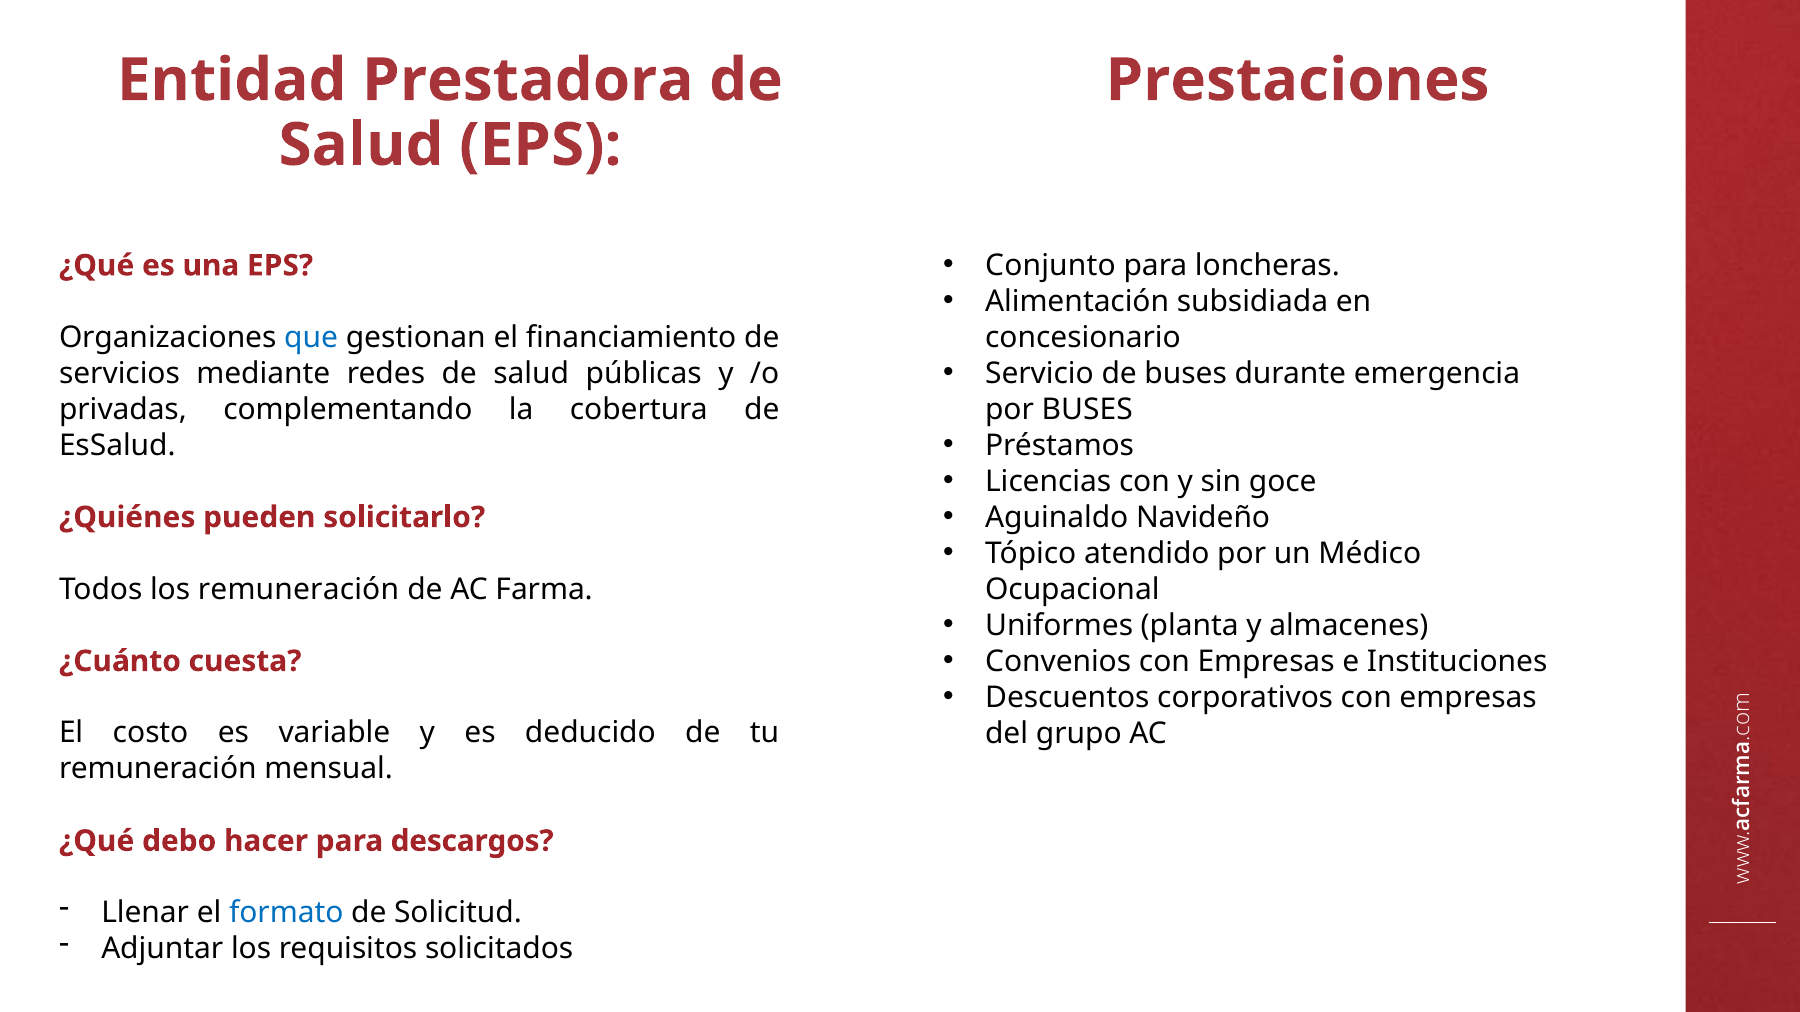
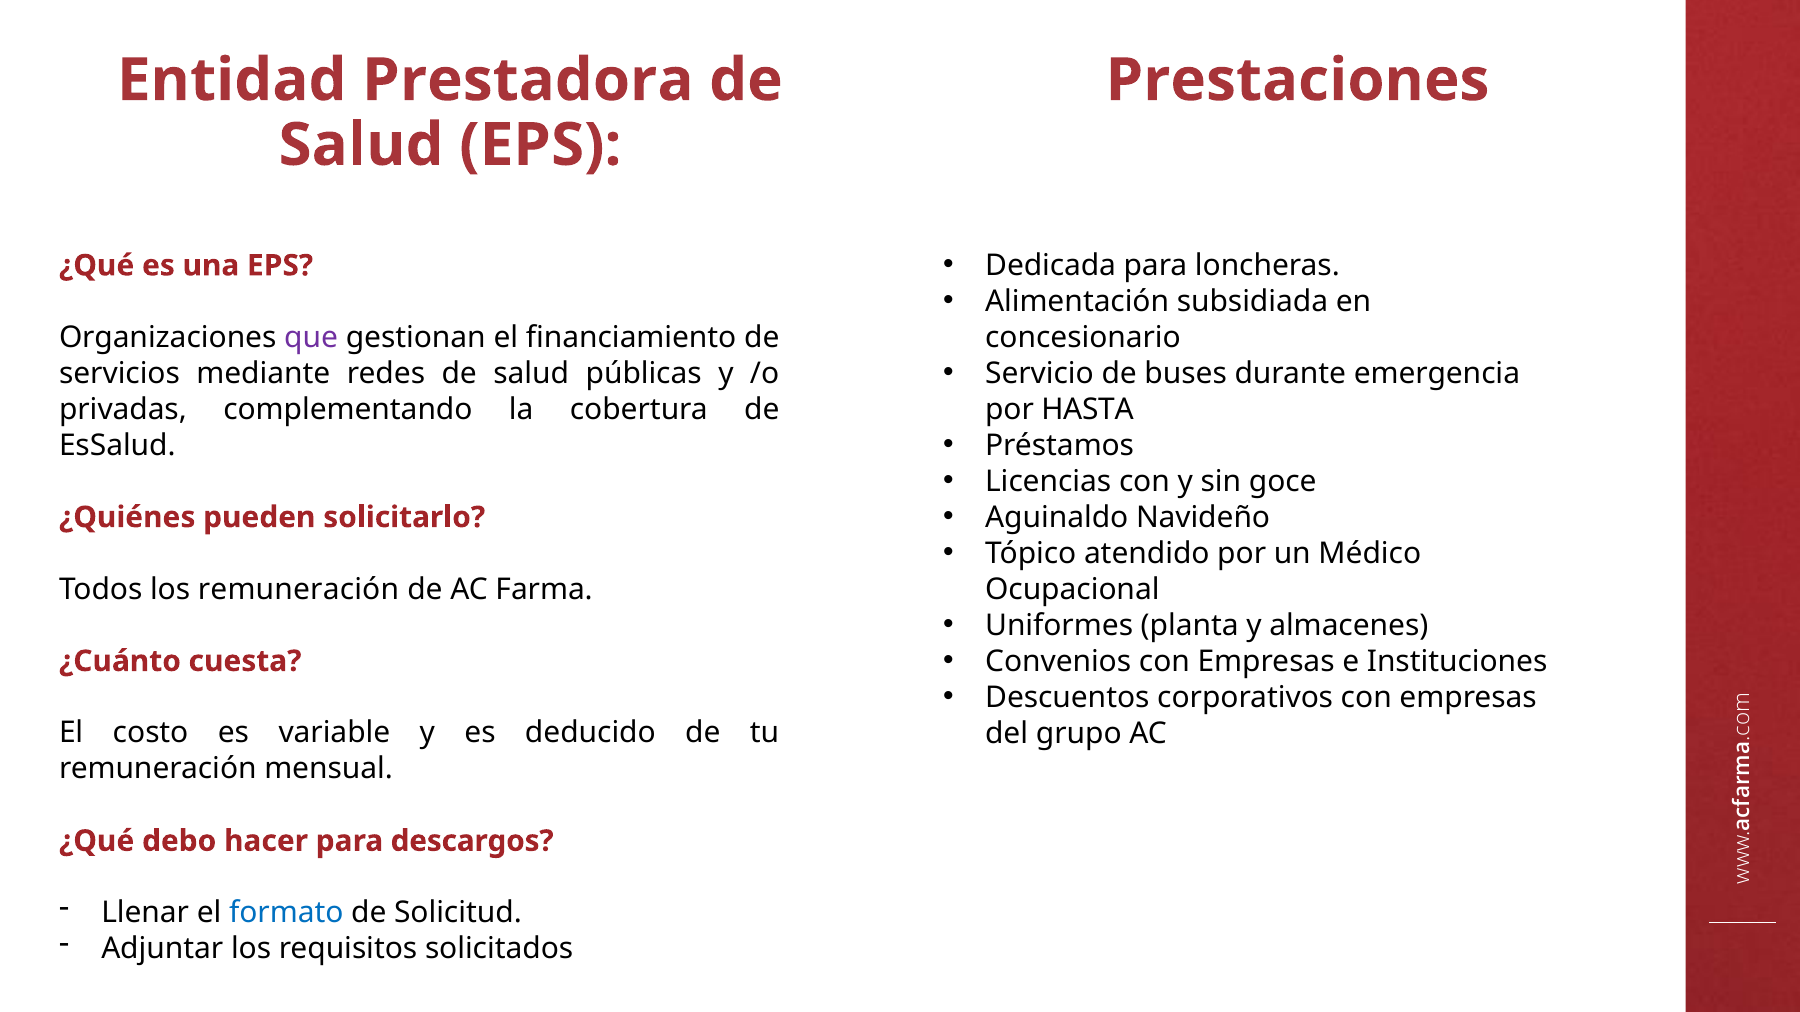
Conjunto: Conjunto -> Dedicada (1051, 266)
que colour: blue -> purple (311, 338)
por BUSES: BUSES -> HASTA (1087, 410)
